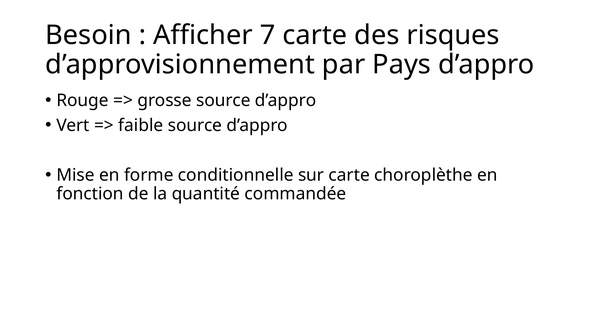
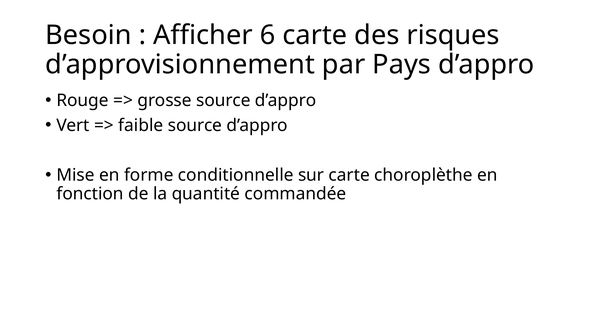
7: 7 -> 6 (268, 35)
